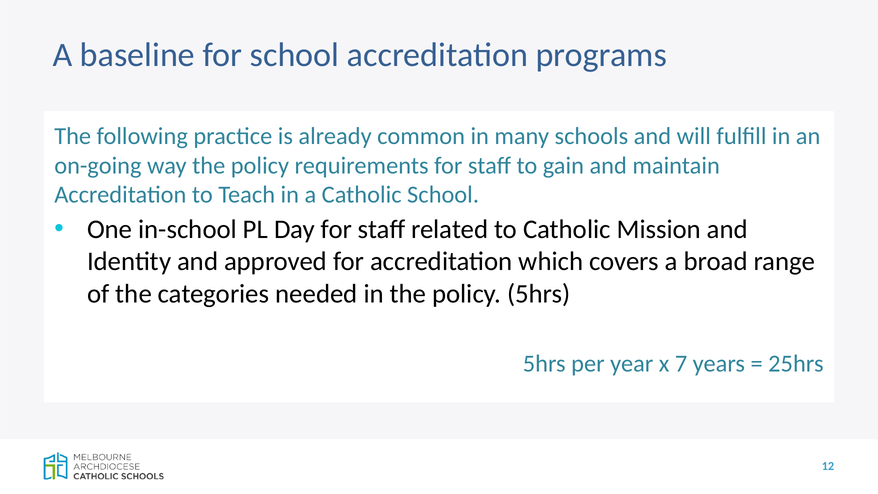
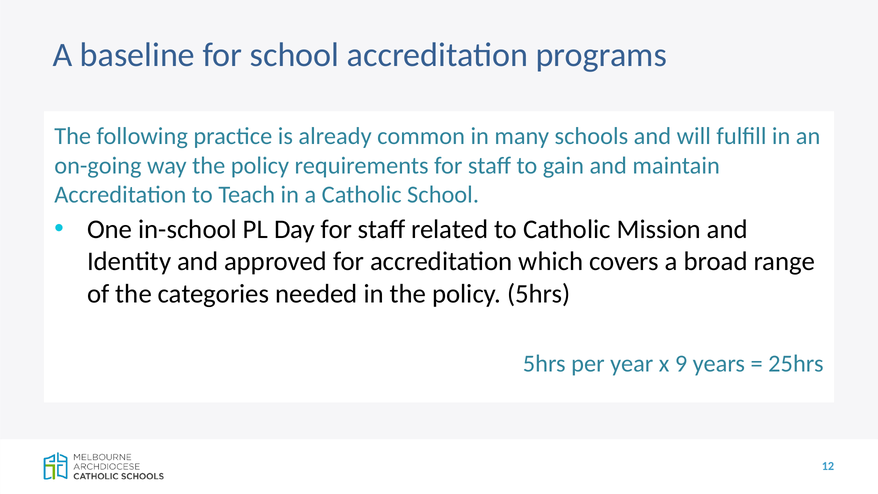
7: 7 -> 9 (681, 364)
